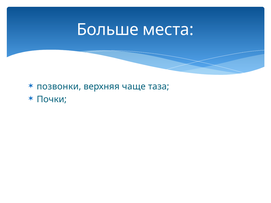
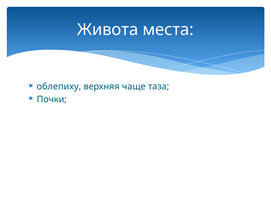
Больше: Больше -> Живота (108, 30)
позвонки: позвонки -> облепиху (59, 87)
